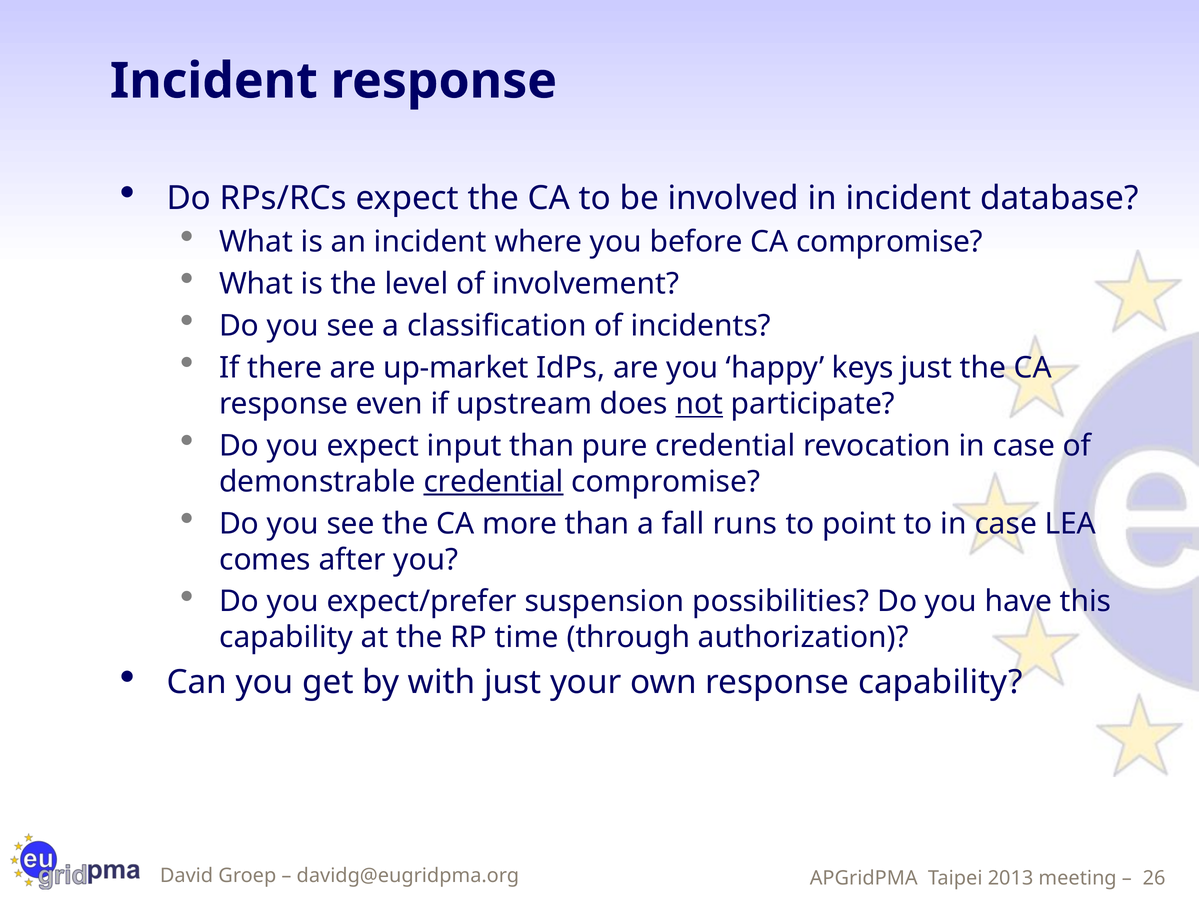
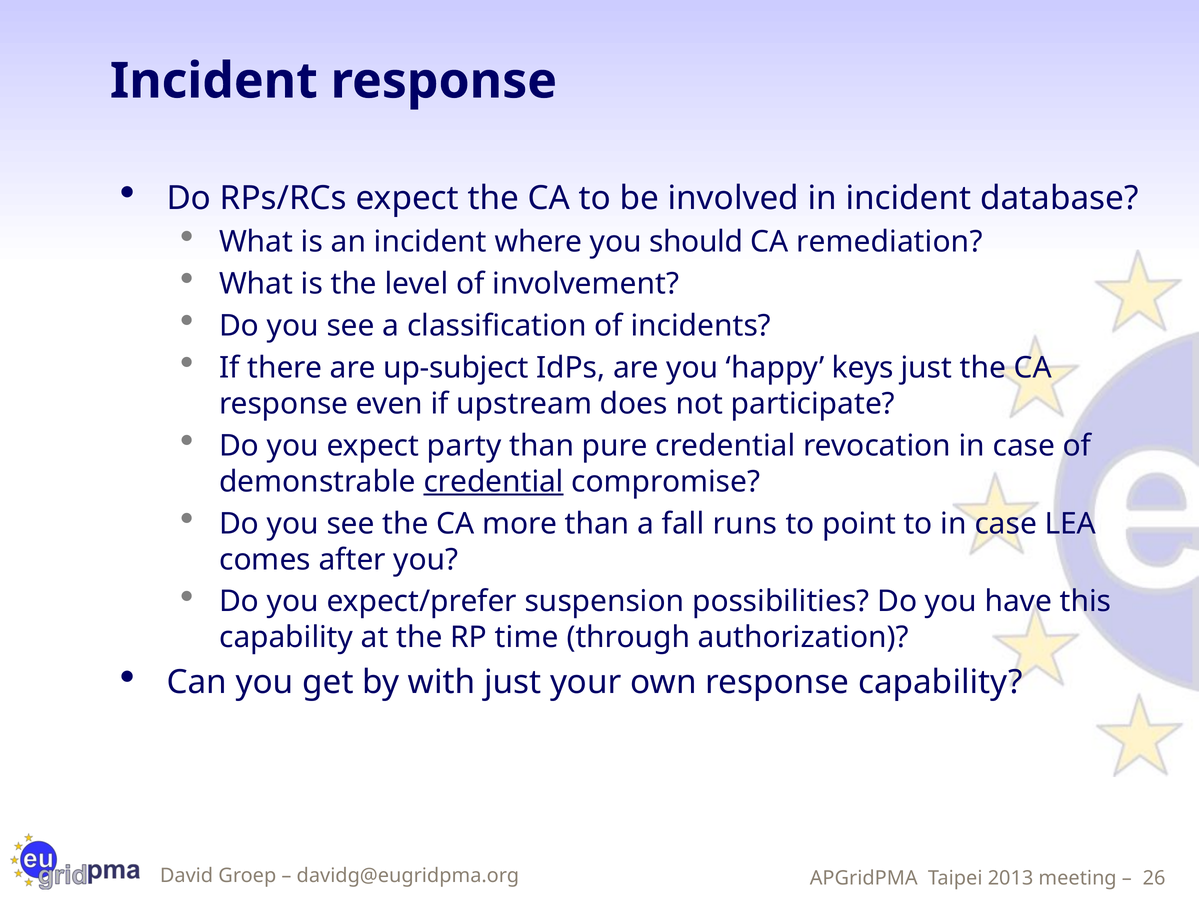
before: before -> should (696, 242)
CA compromise: compromise -> remediation (889, 242)
up-market: up-market -> up-subject (456, 368)
not underline: present -> none (699, 404)
input: input -> party (464, 446)
